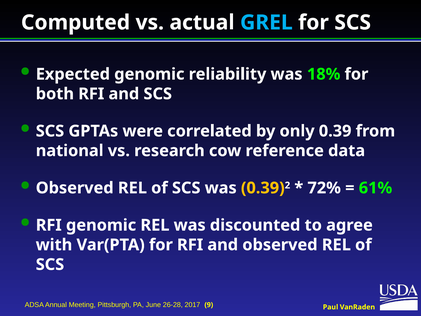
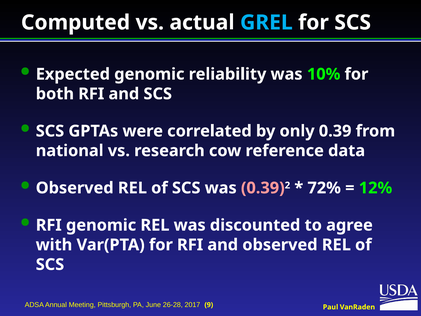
18%: 18% -> 10% (324, 74)
0.39 colour: yellow -> pink (263, 188)
61%: 61% -> 12% (375, 188)
